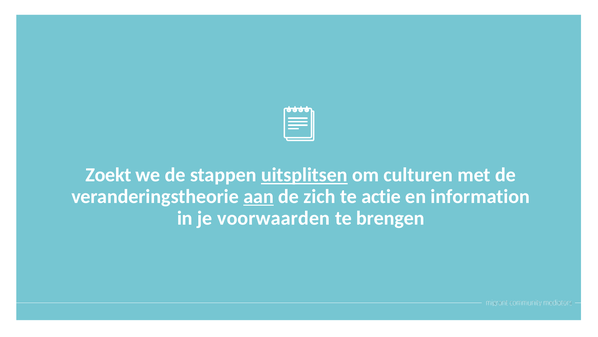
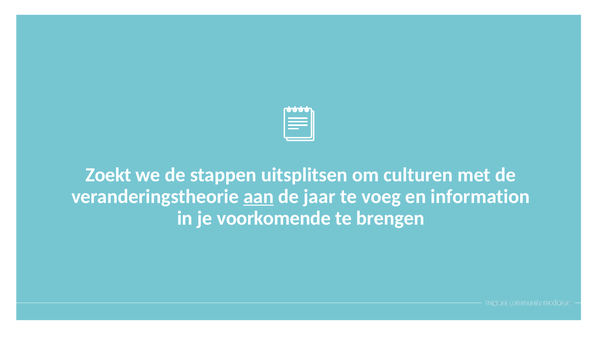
uitsplitsen underline: present -> none (304, 175)
zich: zich -> jaar (319, 196)
actie: actie -> voeg (381, 196)
voorwaarden: voorwaarden -> voorkomende (274, 218)
